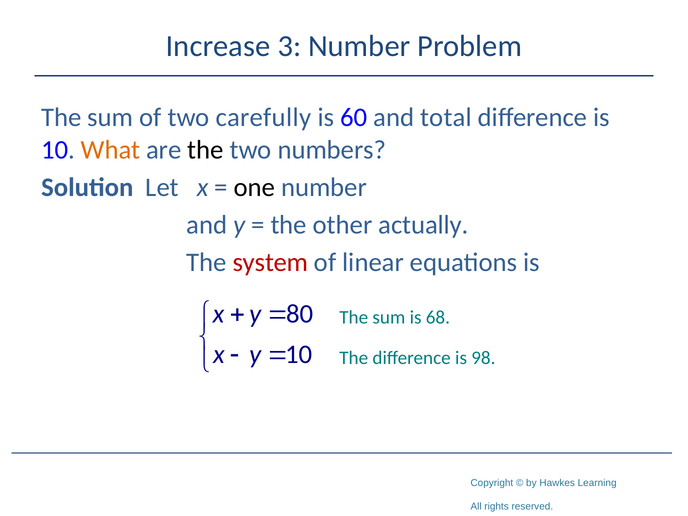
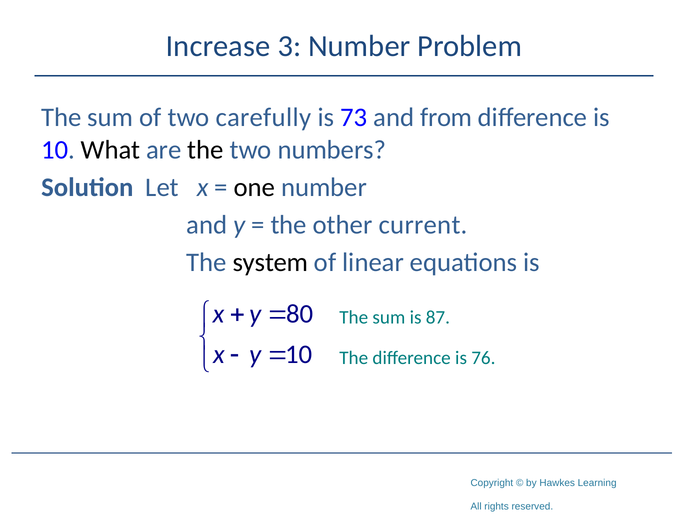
60: 60 -> 73 (354, 118)
total: total -> from (446, 118)
What colour: orange -> black (111, 150)
actually: actually -> current (423, 225)
system colour: red -> black (270, 262)
68: 68 -> 87 (438, 318)
98: 98 -> 76 (483, 358)
